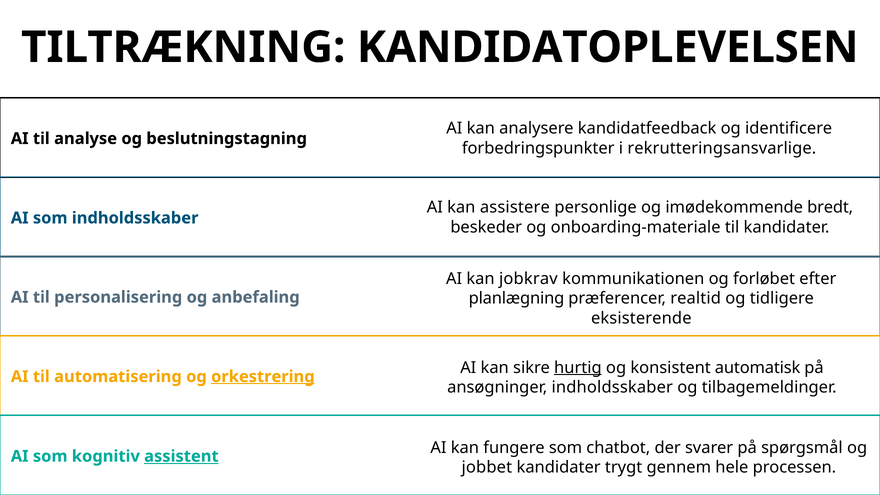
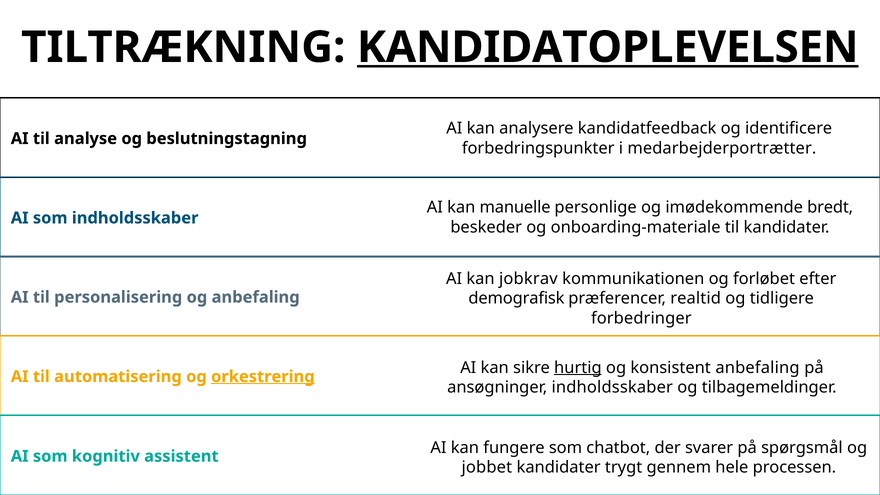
KANDIDATOPLEVELSEN underline: none -> present (608, 47)
rekrutteringsansvarlige: rekrutteringsansvarlige -> medarbejderportrætter (722, 148)
assistere: assistere -> manuelle (515, 207)
planlægning: planlægning -> demografisk (516, 298)
eksisterende: eksisterende -> forbedringer (641, 318)
konsistent automatisk: automatisk -> anbefaling (757, 368)
assistent underline: present -> none (181, 456)
